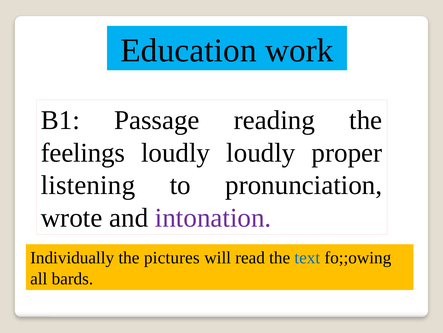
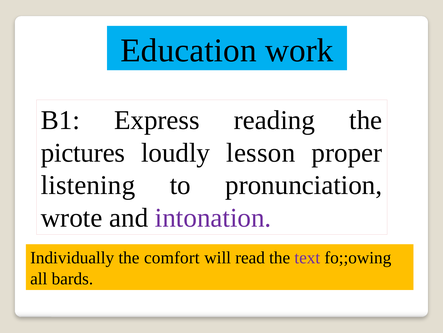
Passage: Passage -> Express (157, 120)
feelings: feelings -> pictures (83, 152)
loudly loudly: loudly -> lesson (261, 152)
pictures: pictures -> comfort (172, 257)
text colour: blue -> purple (307, 257)
